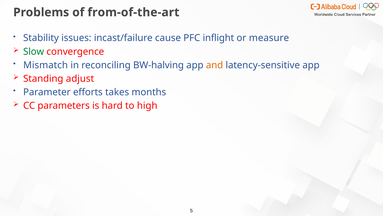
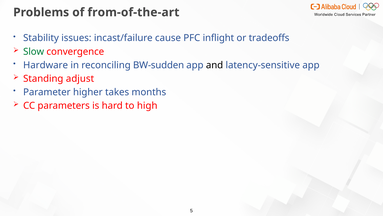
measure: measure -> tradeoffs (269, 38)
Mismatch: Mismatch -> Hardware (46, 65)
BW-halving: BW-halving -> BW-sudden (159, 65)
and colour: orange -> black (215, 65)
efforts: efforts -> higher (88, 92)
